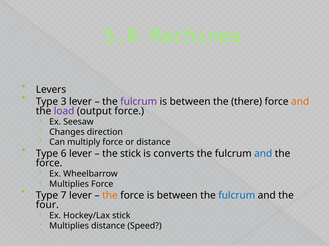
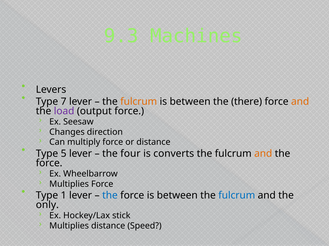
5.0: 5.0 -> 9.3 (121, 36)
3: 3 -> 7 (64, 102)
fulcrum colour: purple -> orange (139, 102)
6: 6 -> 5 (64, 154)
the stick: stick -> four (130, 154)
and colour: blue -> orange (263, 154)
7: 7 -> 1 (64, 196)
the colour: orange -> blue (110, 196)
four: four -> only (47, 206)
